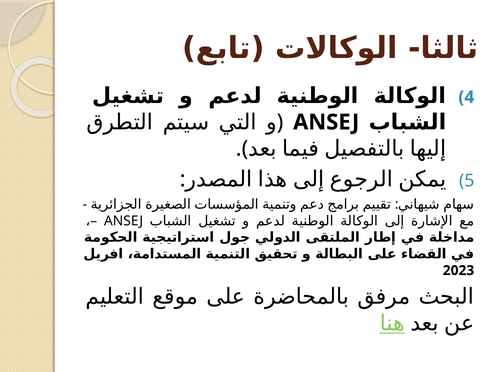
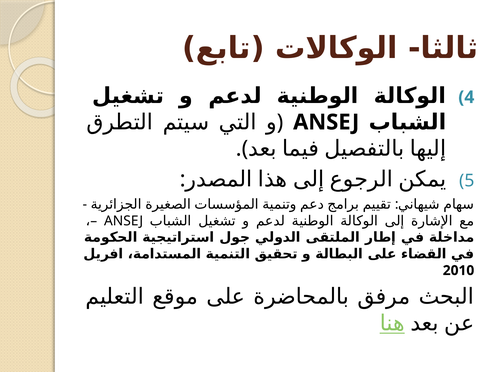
2023: 2023 -> 2010 (459, 270)
